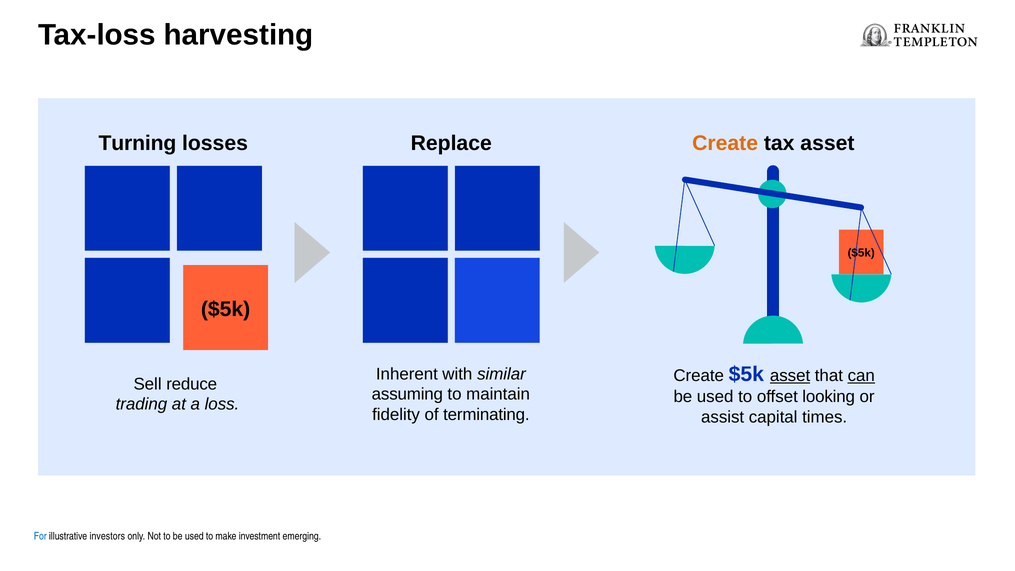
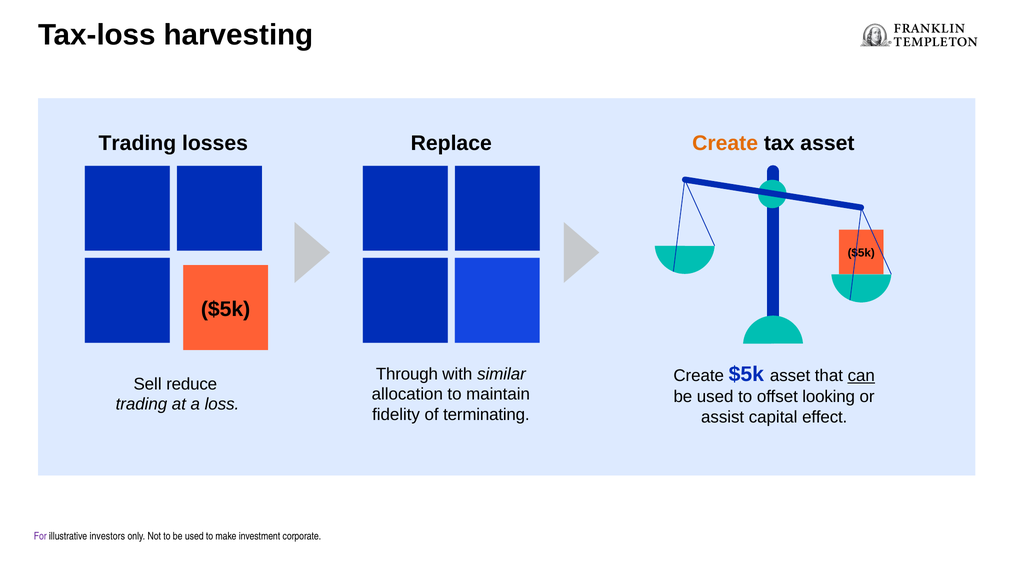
Turning: Turning -> Trading (137, 143)
Inherent: Inherent -> Through (407, 374)
asset underline: present -> none (790, 376)
assuming: assuming -> allocation (407, 394)
times: times -> effect (825, 417)
For colour: blue -> purple (40, 536)
emerging: emerging -> corporate (302, 536)
